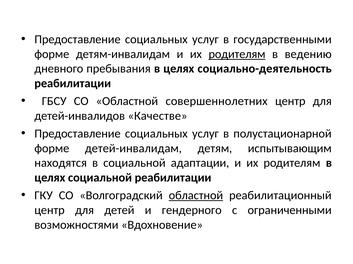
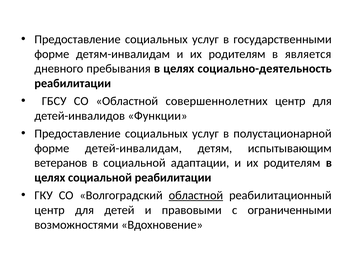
родителям underline: present -> none (237, 54)
ведению: ведению -> является (308, 54)
Качестве: Качестве -> Функции (158, 116)
находятся: находятся -> ветеранов (61, 163)
гендерного: гендерного -> правовыми (192, 211)
